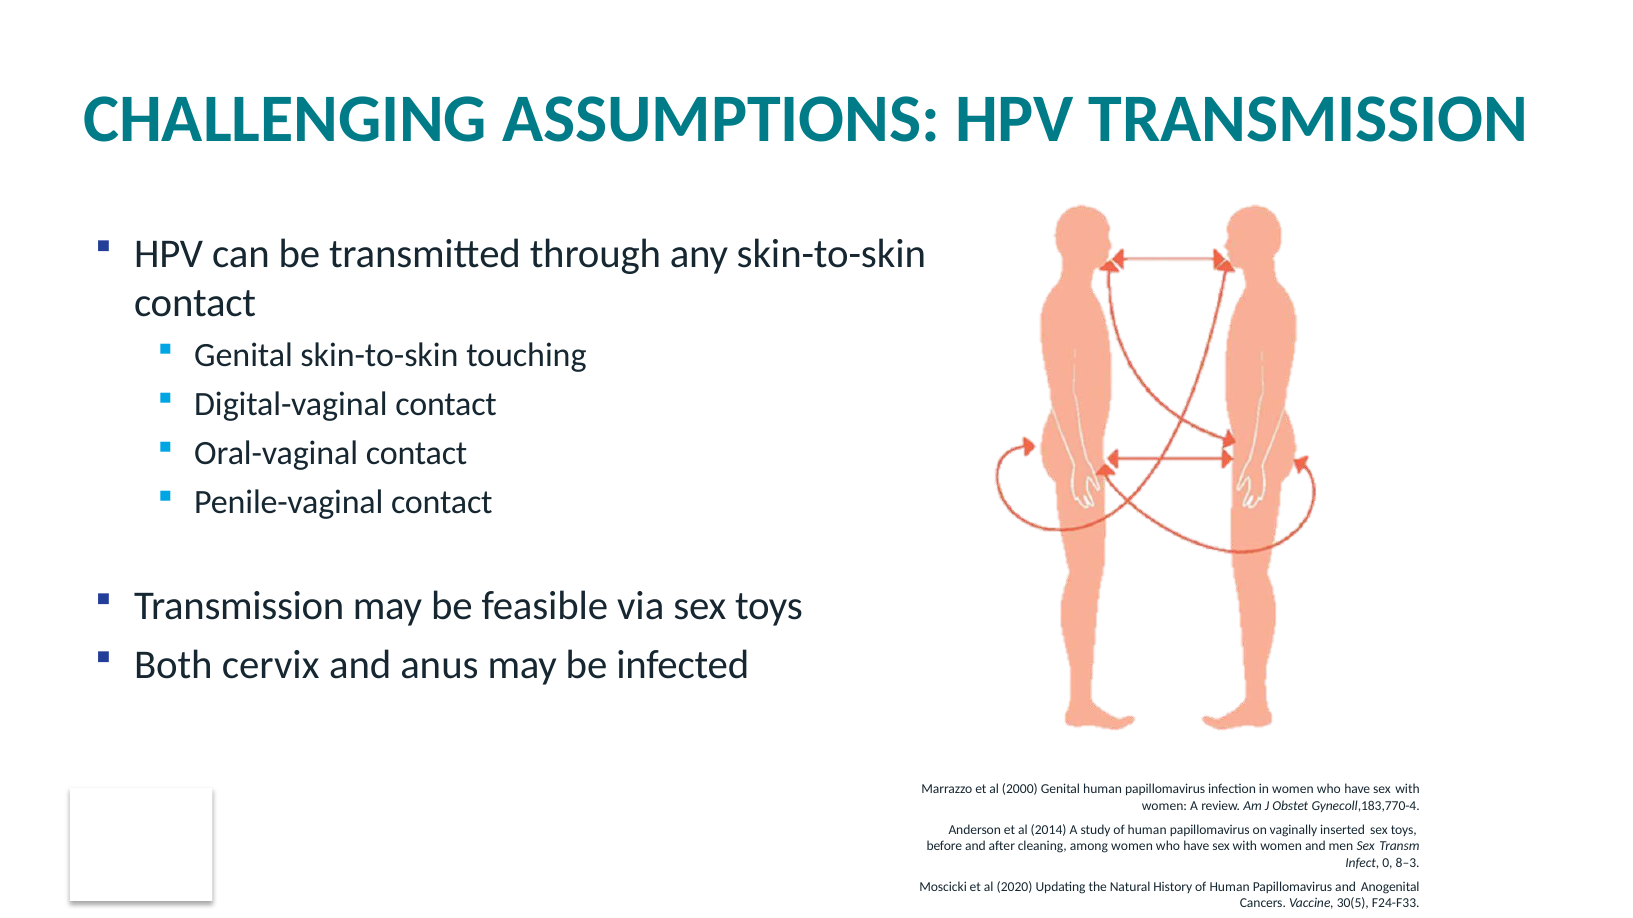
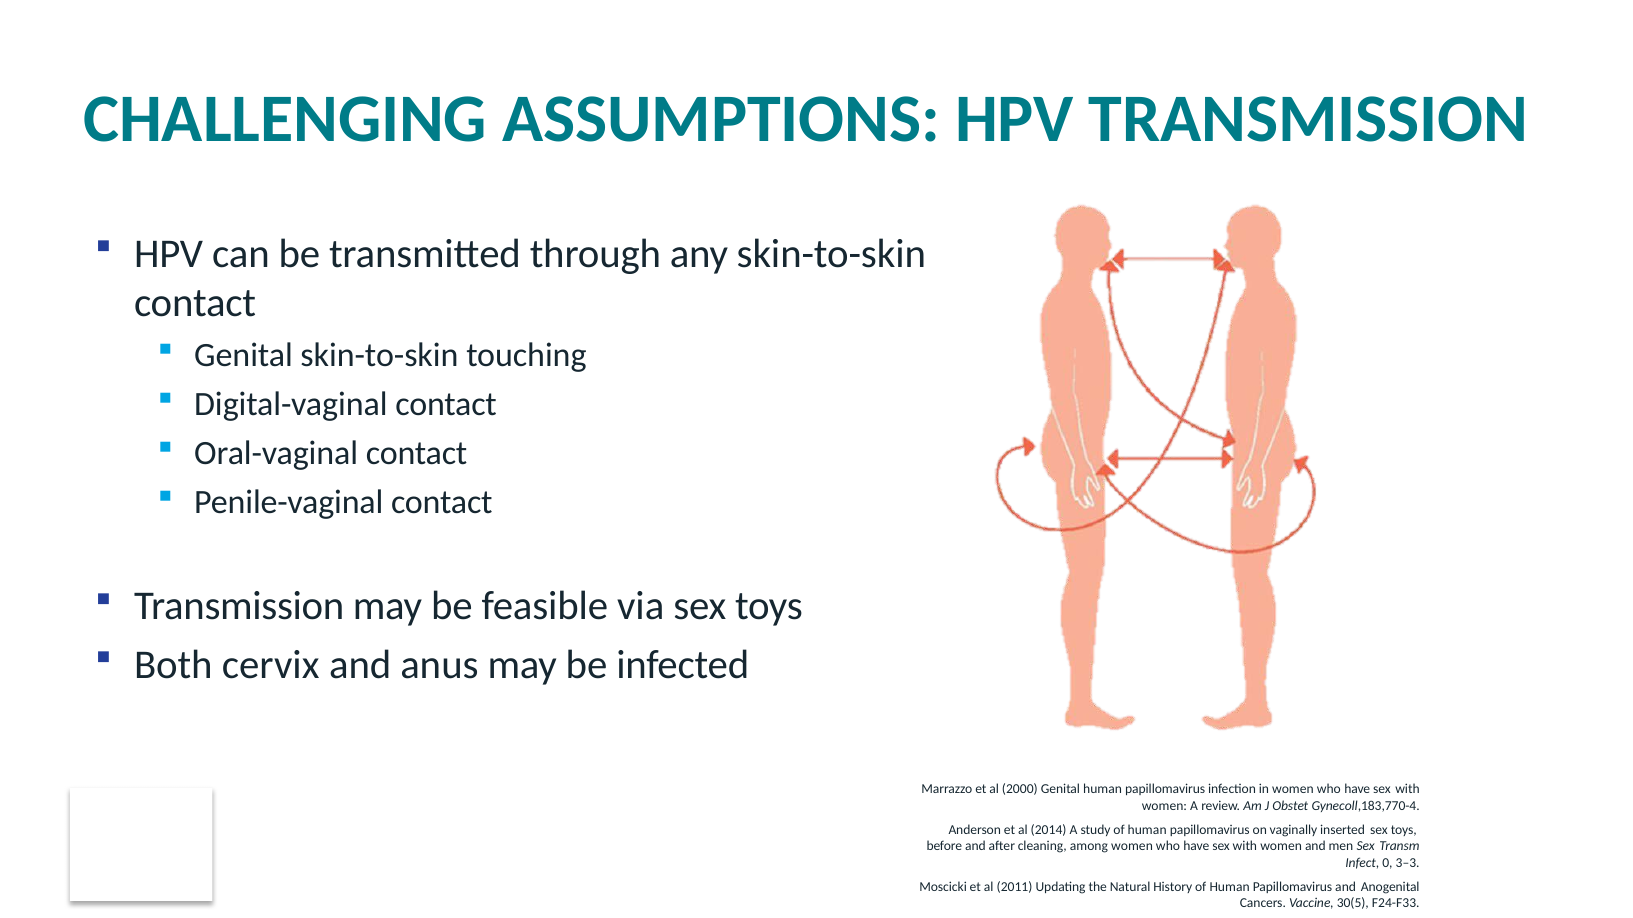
8–3: 8–3 -> 3–3 (1408, 863)
2020: 2020 -> 2011 (1015, 888)
